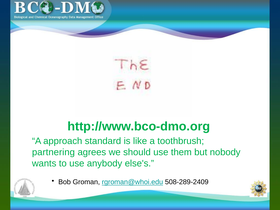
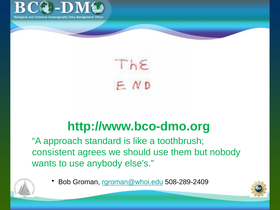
partnering: partnering -> consistent (53, 152)
